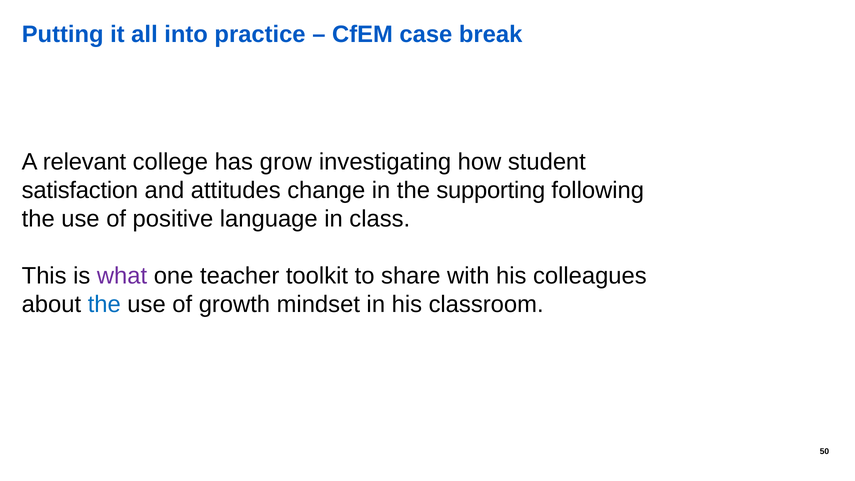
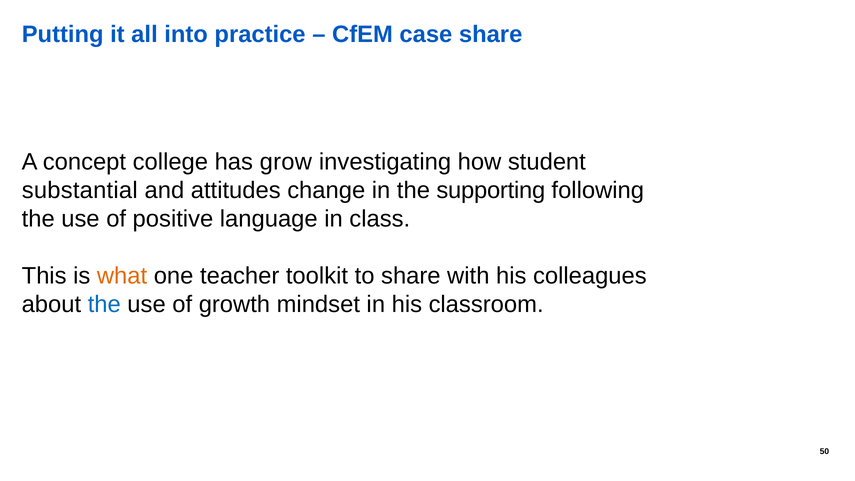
case break: break -> share (491, 35)
relevant: relevant -> concept (84, 162)
satisfaction: satisfaction -> substantial (80, 190)
what colour: purple -> orange (122, 276)
